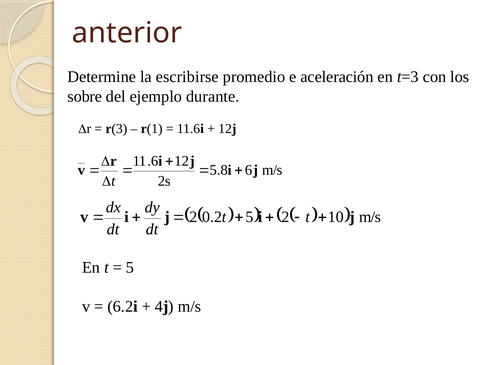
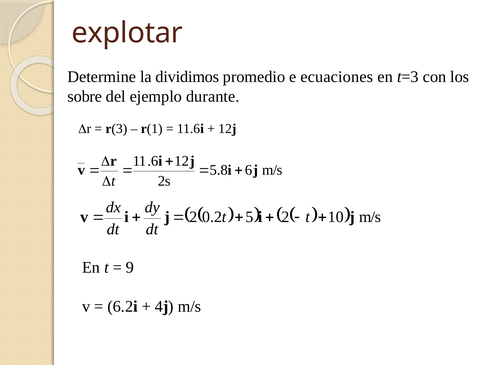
anterior: anterior -> explotar (127, 33)
escribirse: escribirse -> dividimos (187, 77)
aceleración: aceleración -> ecuaciones (337, 77)
5: 5 -> 9 (130, 268)
